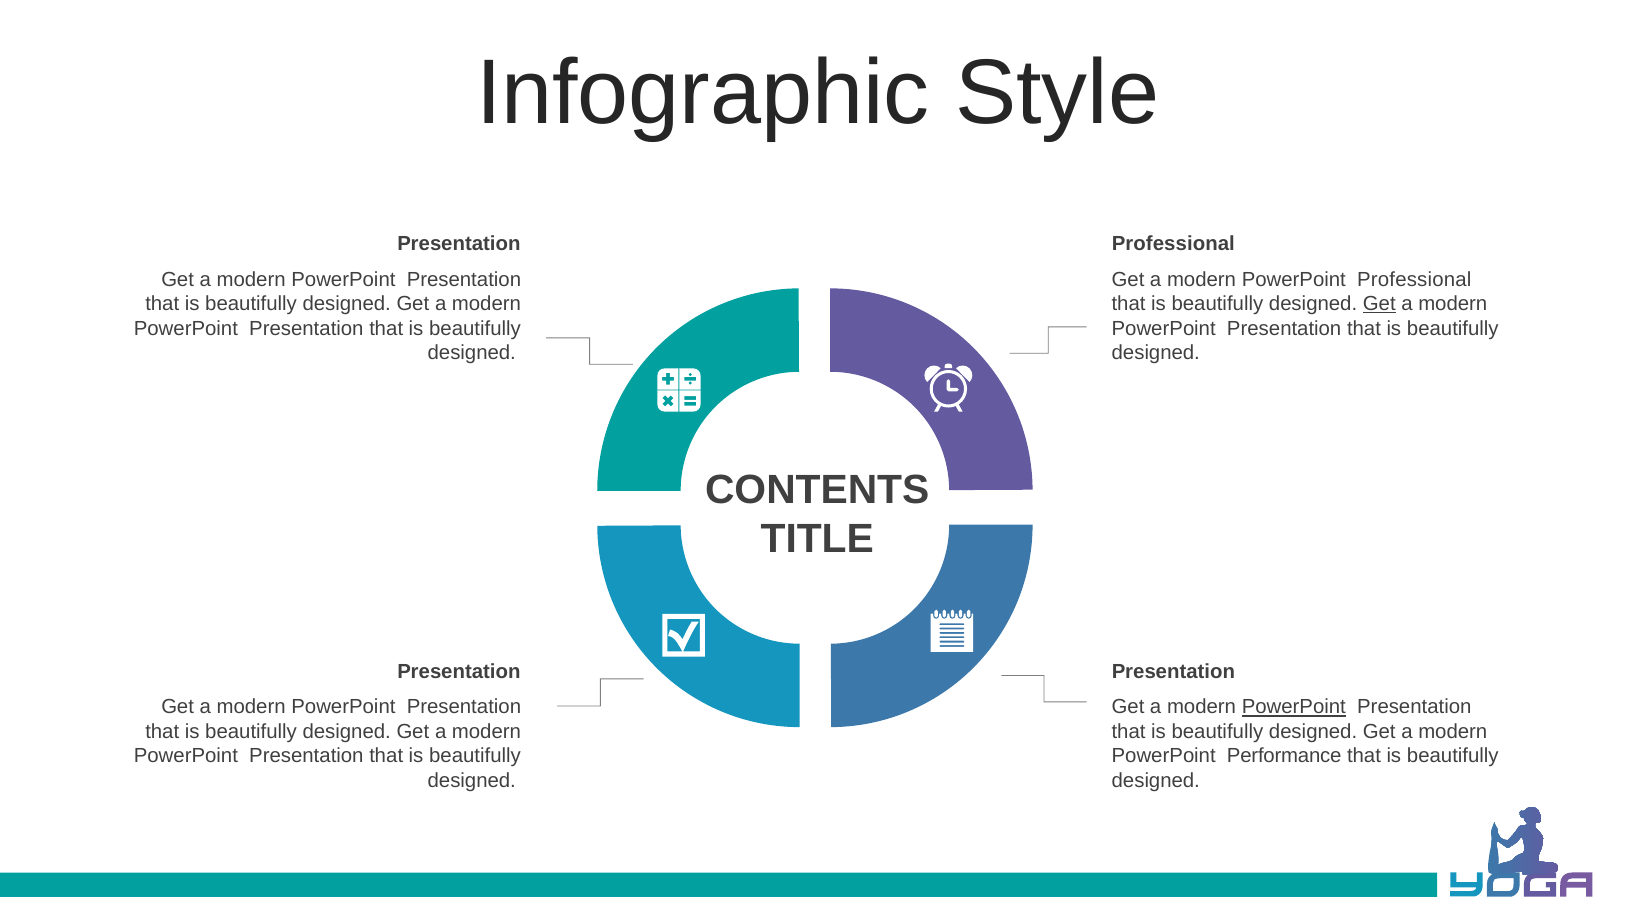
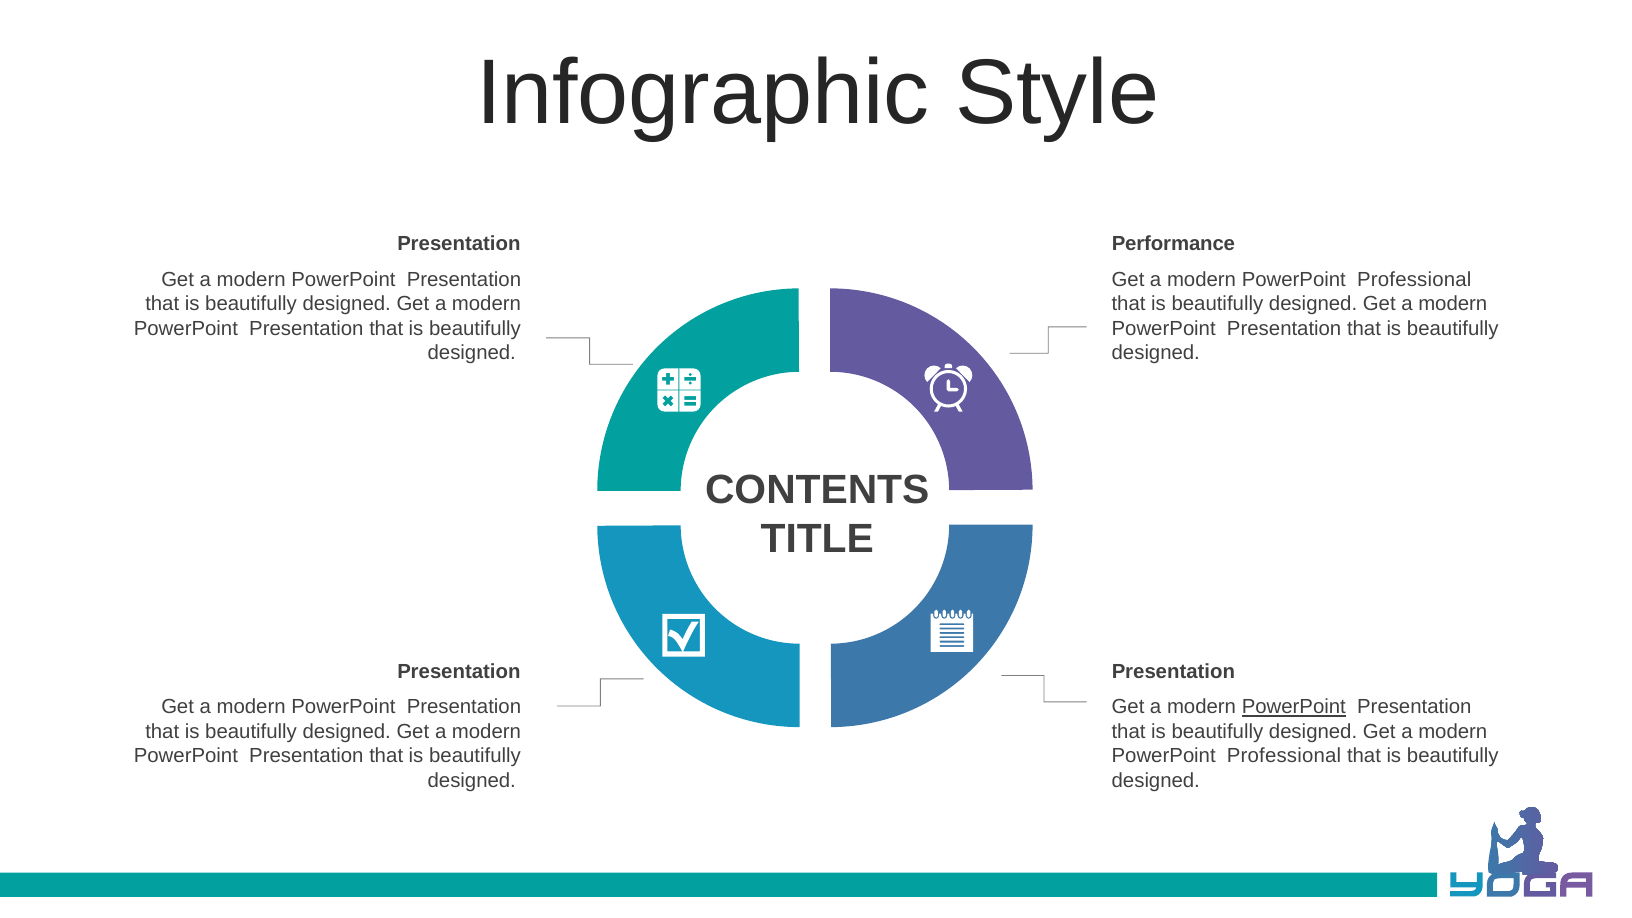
Professional: Professional -> Performance (1173, 244)
Get underline: present -> none (1379, 304)
Performance: Performance -> Professional (1284, 756)
